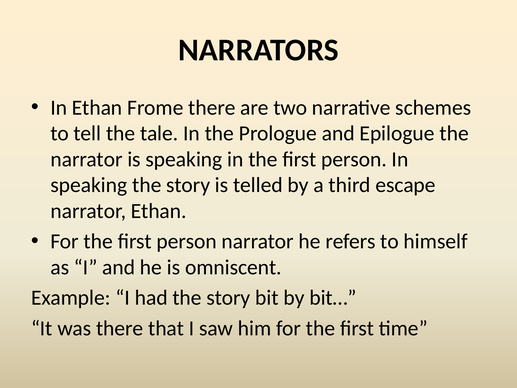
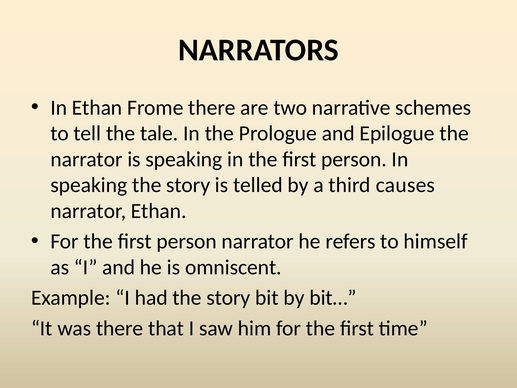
escape: escape -> causes (405, 185)
